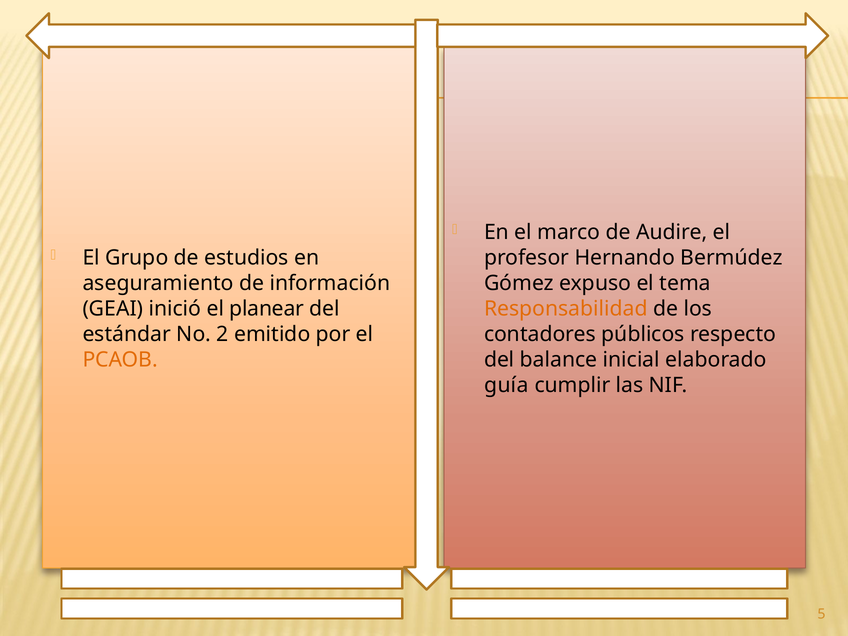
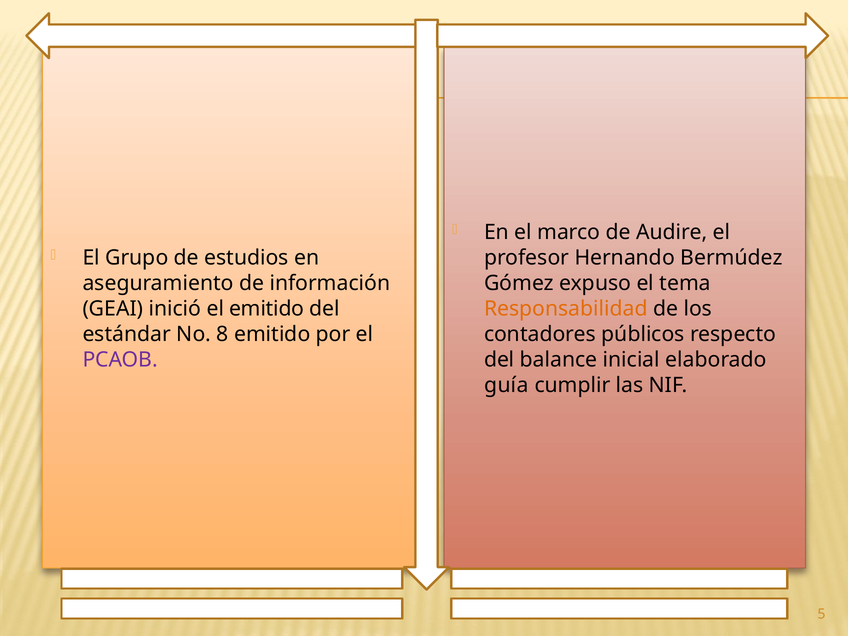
el planear: planear -> emitido (267, 309)
2: 2 -> 8 (223, 334)
PCAOB colour: orange -> purple (120, 360)
